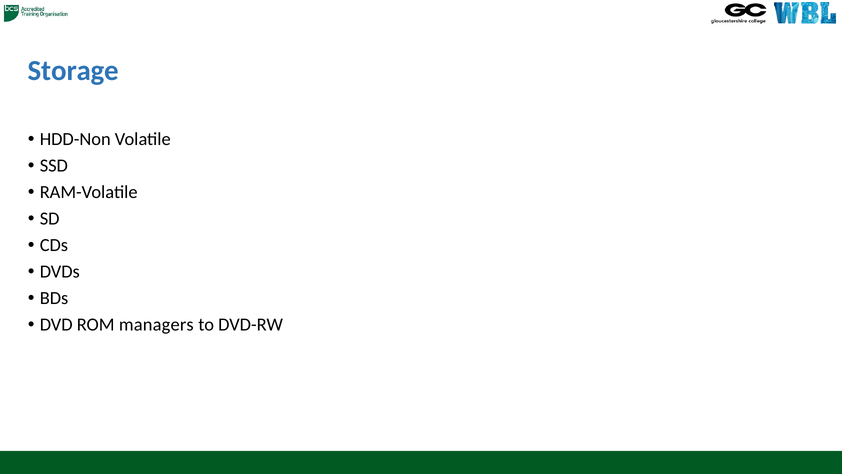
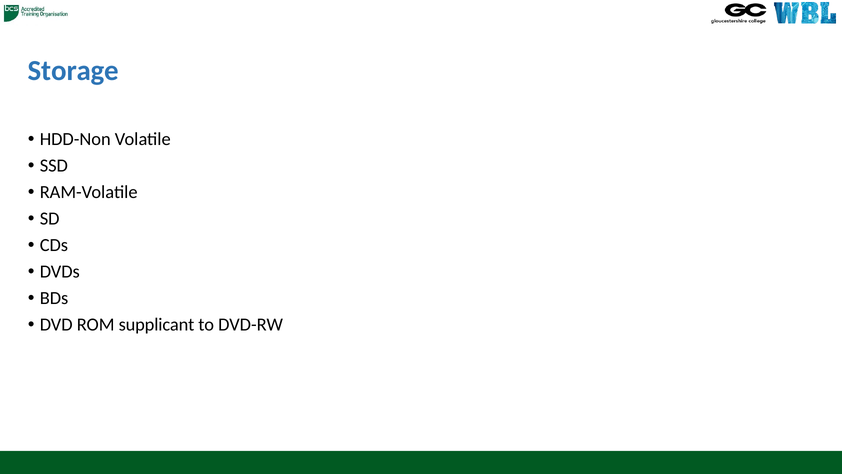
managers: managers -> supplicant (156, 324)
